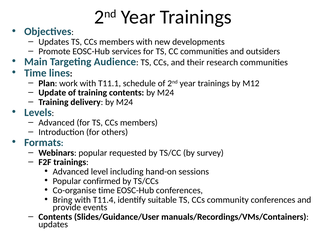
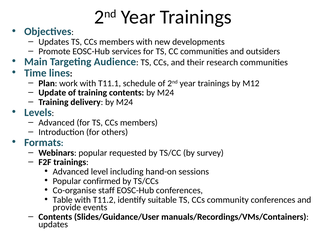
Co-organise time: time -> staff (106, 191)
Bring: Bring -> Table (63, 200)
T11.4: T11.4 -> T11.2 (104, 200)
